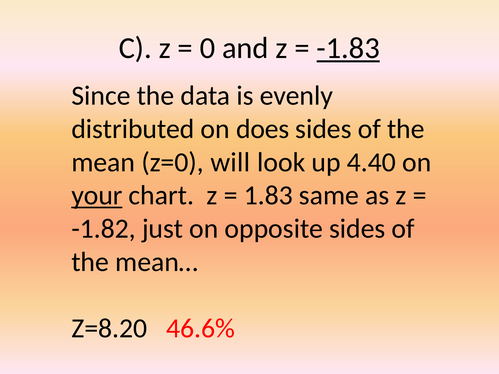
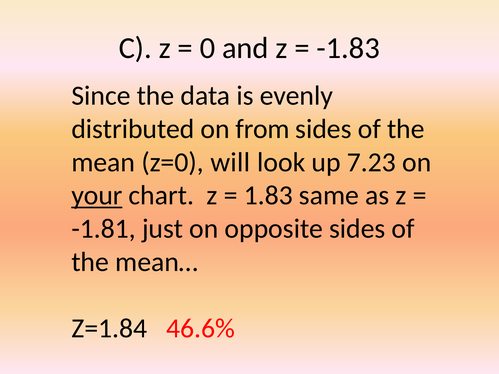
-1.83 underline: present -> none (348, 48)
does: does -> from (263, 129)
4.40: 4.40 -> 7.23 (371, 162)
-1.82: -1.82 -> -1.81 (104, 229)
Z=8.20: Z=8.20 -> Z=1.84 (109, 329)
